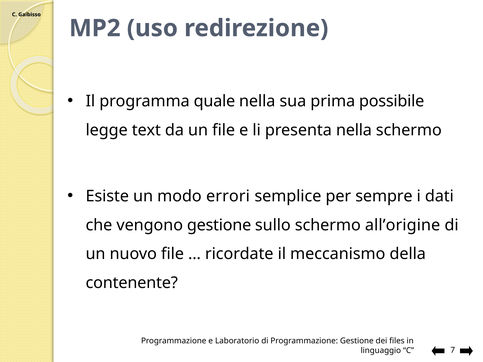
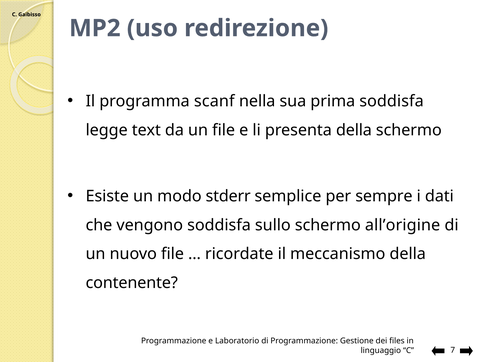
quale: quale -> scanf (214, 101)
prima possibile: possibile -> soddisfa (392, 101)
presenta nella: nella -> della (354, 130)
errori: errori -> stderr (228, 196)
vengono gestione: gestione -> soddisfa (219, 225)
